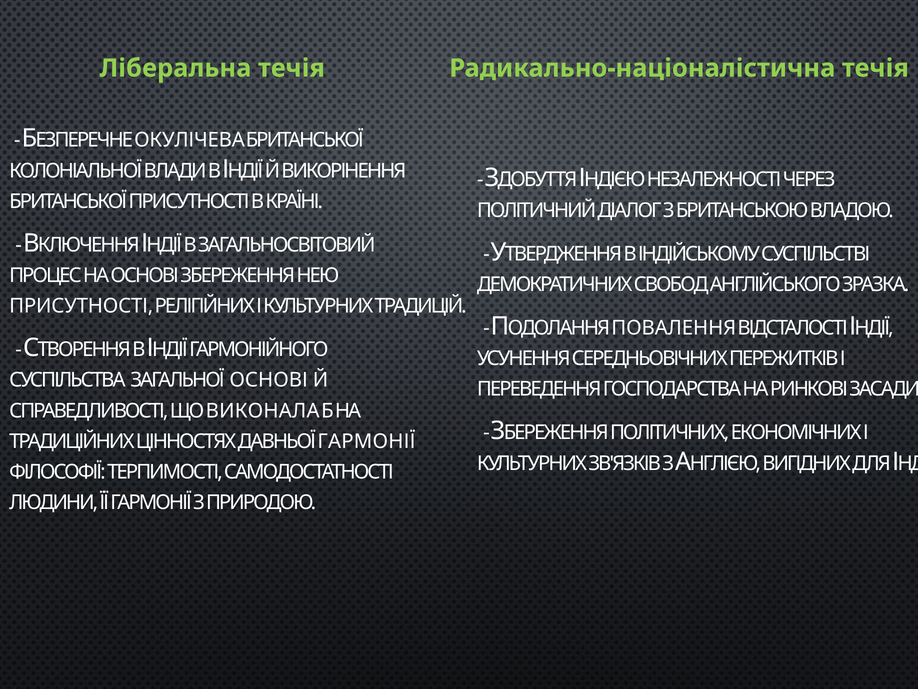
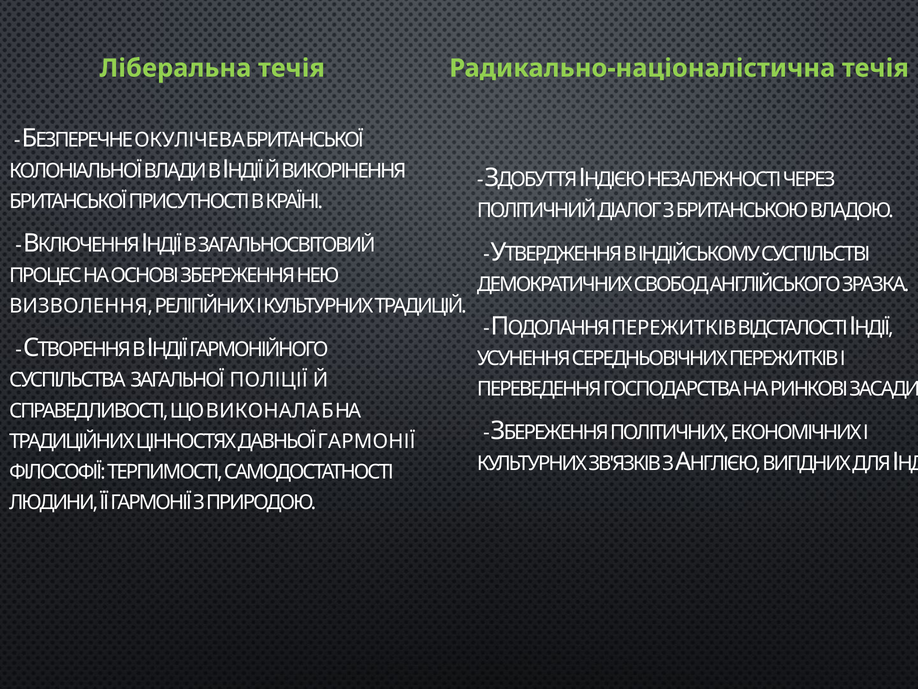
ПРИСУТНОСТІ: ПРИСУТНОСТІ -> ВИЗВОЛЕННЯ (81, 306)
ПОВАЛЕННЯ: ПОВАЛЕННЯ -> ПЕРЕЖИТКІВ (674, 328)
ЗАГАЛЬНОЇ ОСНОВІ: ОСНОВІ -> ПОЛІЦІЇ (269, 380)
